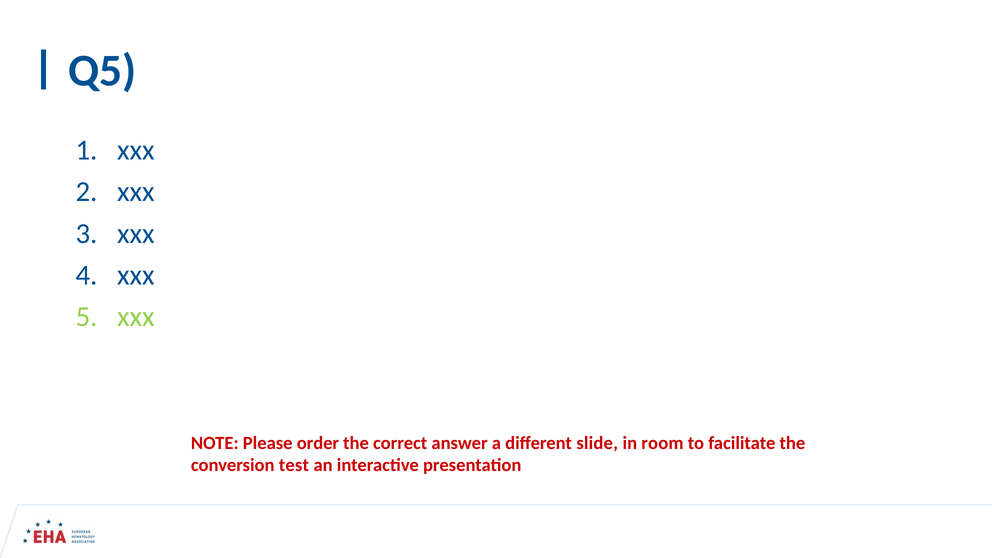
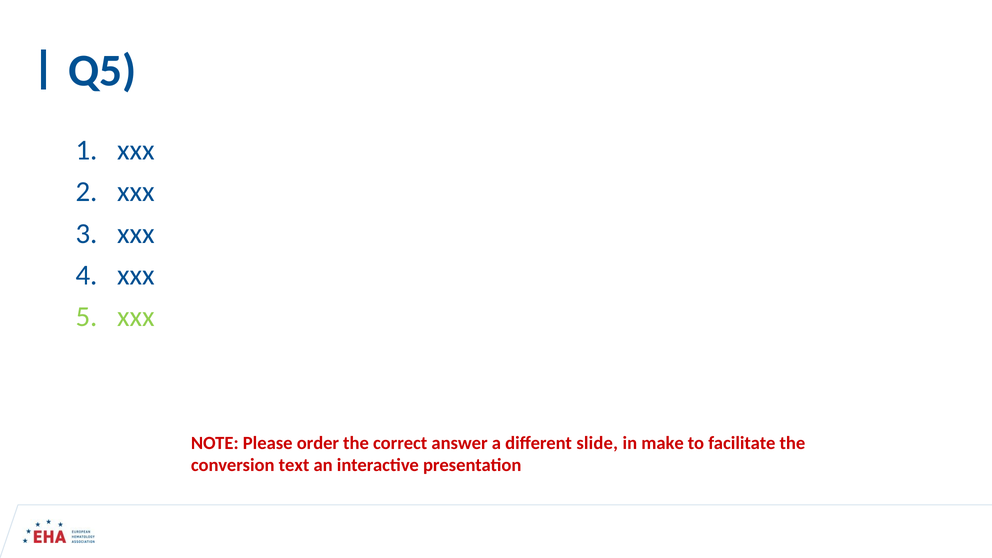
room: room -> make (663, 443)
test: test -> text (294, 465)
